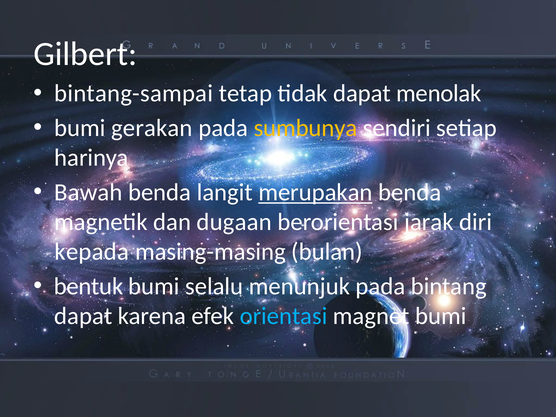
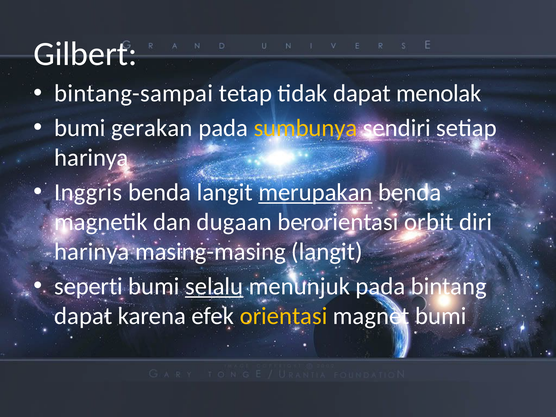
Bawah: Bawah -> Inggris (88, 192)
jarak: jarak -> orbit (429, 222)
kepada: kepada -> harinya (92, 252)
masing-masing bulan: bulan -> langit (327, 252)
bentuk: bentuk -> seperti (88, 286)
selalu underline: none -> present (214, 286)
orientasi colour: light blue -> yellow (284, 316)
